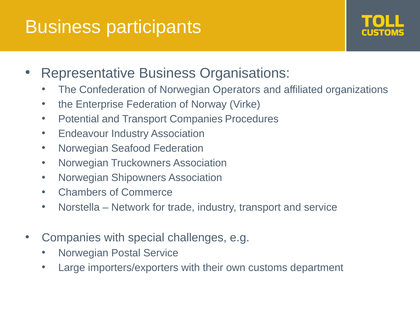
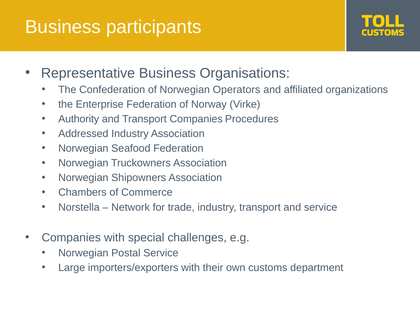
Potential: Potential -> Authority (79, 119)
Endeavour: Endeavour -> Addressed (83, 134)
